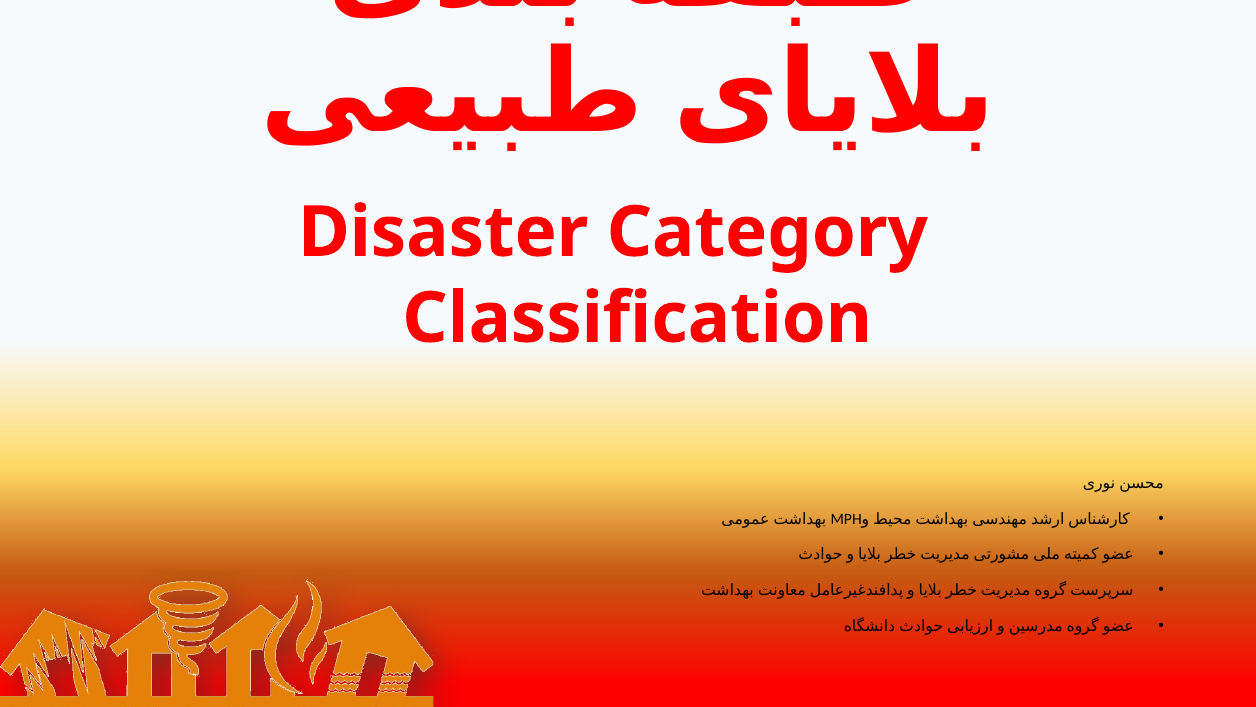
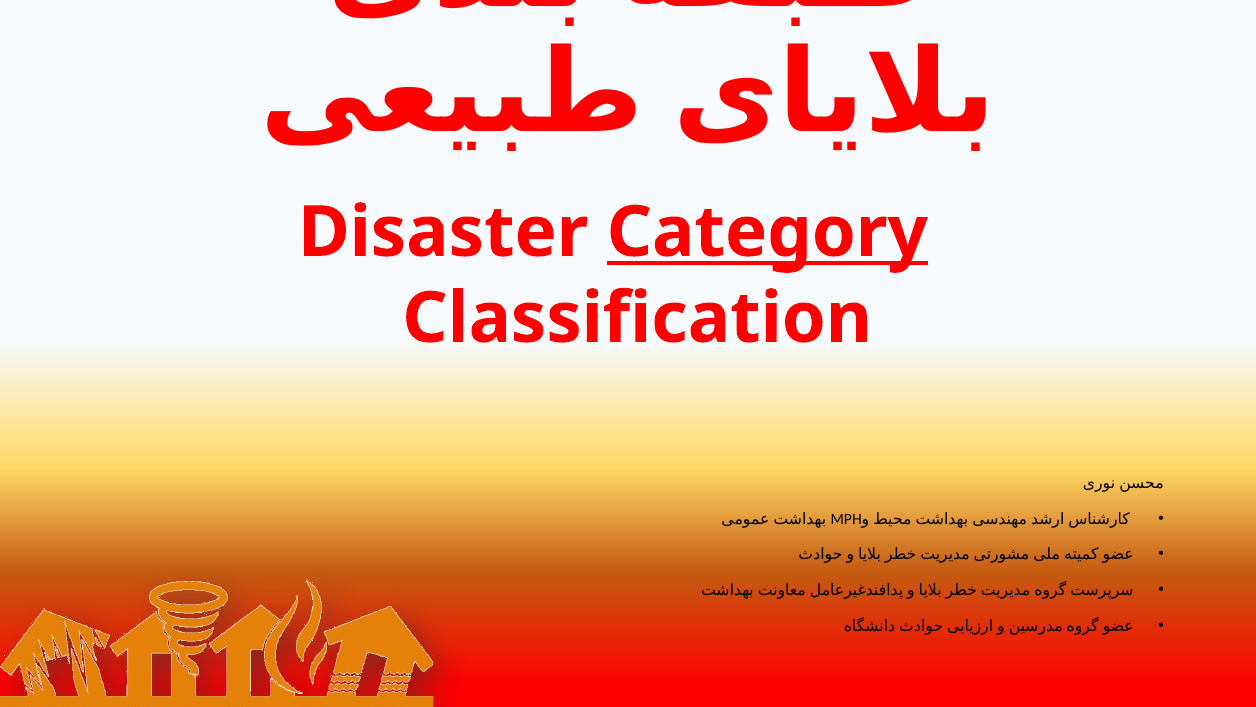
Category underline: none -> present (767, 232)
